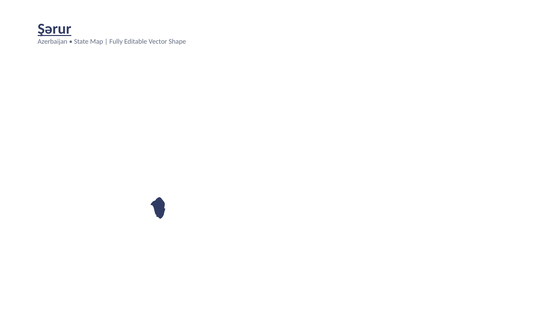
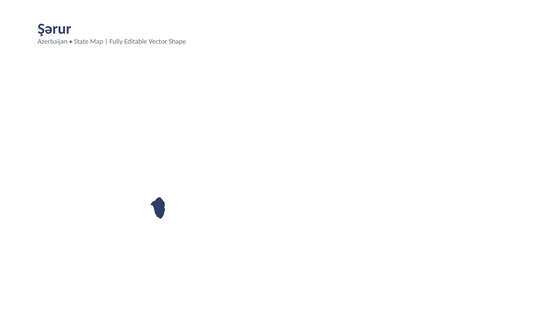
Şərur underline: present -> none (54, 29)
